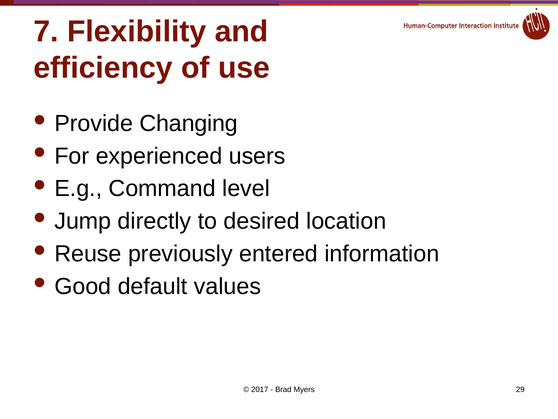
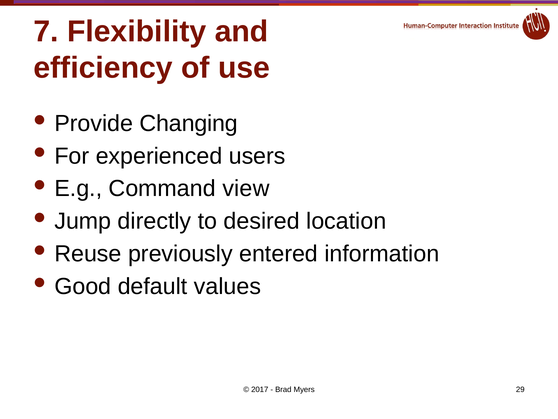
level: level -> view (246, 188)
